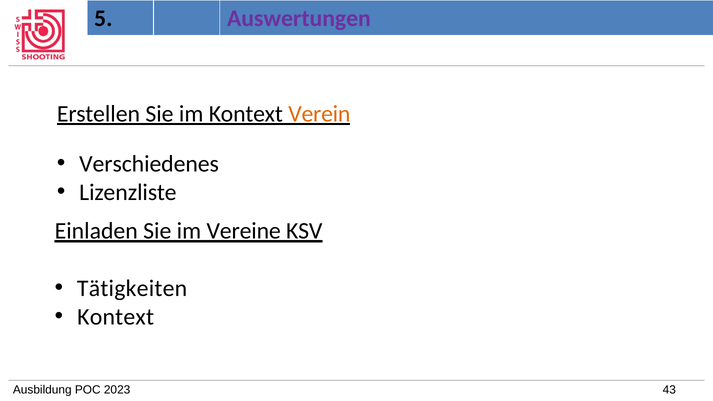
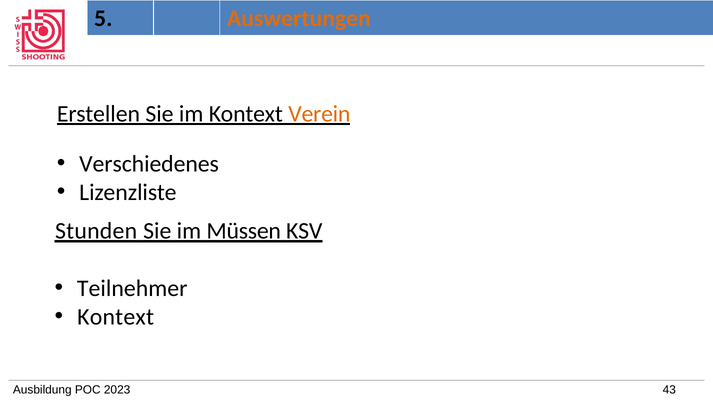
Auswertungen colour: purple -> orange (299, 18)
Einladen: Einladen -> Stunden (96, 231)
Vereine: Vereine -> Müssen (244, 231)
Tätigkeiten: Tätigkeiten -> Teilnehmer (132, 288)
